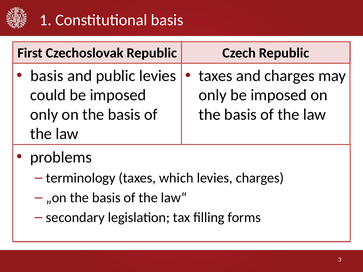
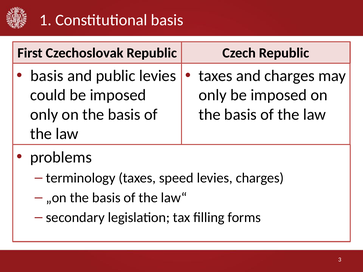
which: which -> speed (176, 178)
